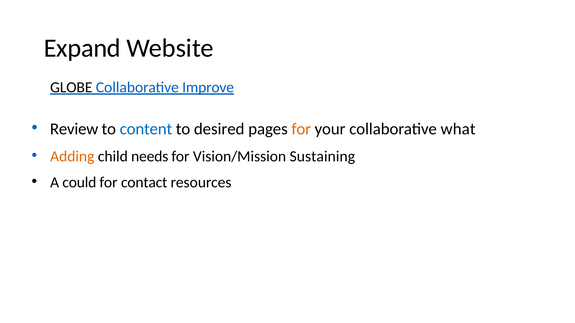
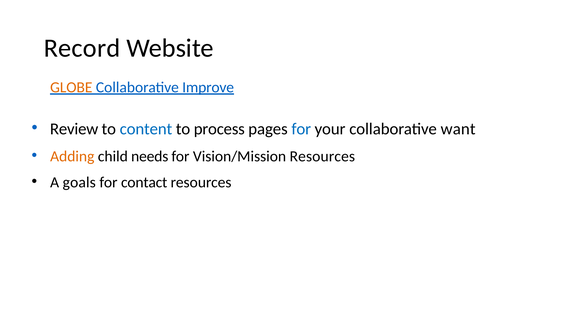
Expand: Expand -> Record (82, 48)
GLOBE colour: black -> orange (71, 87)
desired: desired -> process (219, 129)
for colour: orange -> blue (301, 129)
what: what -> want (458, 129)
Vision/Mission Sustaining: Sustaining -> Resources (322, 157)
could: could -> goals (79, 183)
